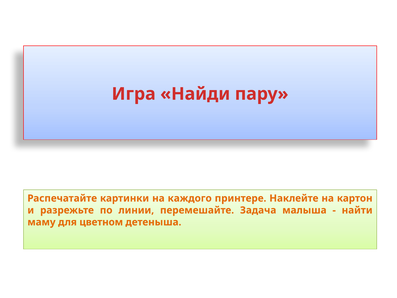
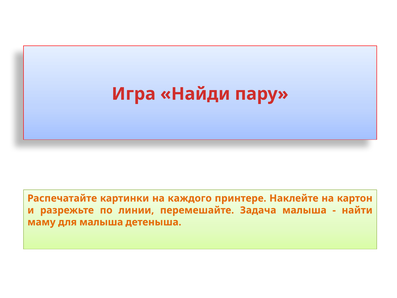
для цветном: цветном -> малыша (101, 222)
